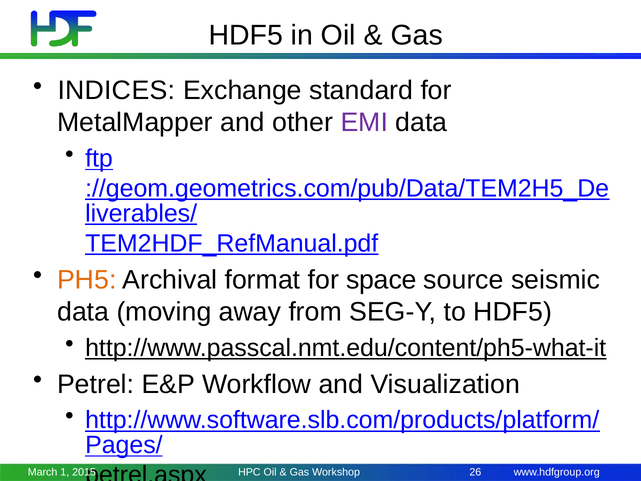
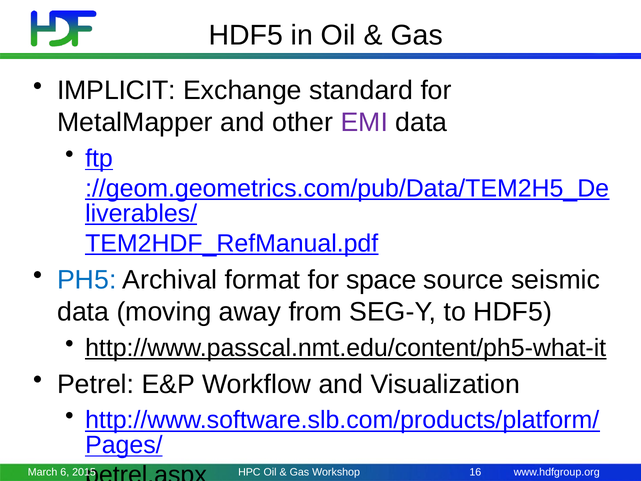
INDICES: INDICES -> IMPLICIT (116, 91)
PH5 colour: orange -> blue (87, 280)
1: 1 -> 6 (65, 472)
26: 26 -> 16 (475, 472)
